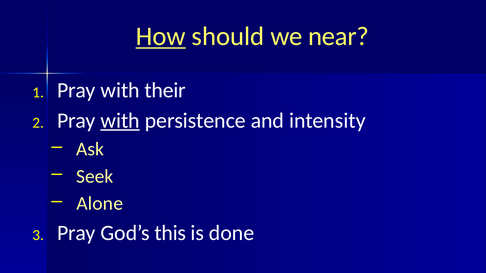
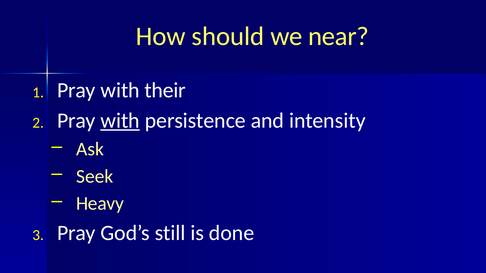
How underline: present -> none (161, 37)
Alone: Alone -> Heavy (100, 204)
this: this -> still (170, 233)
